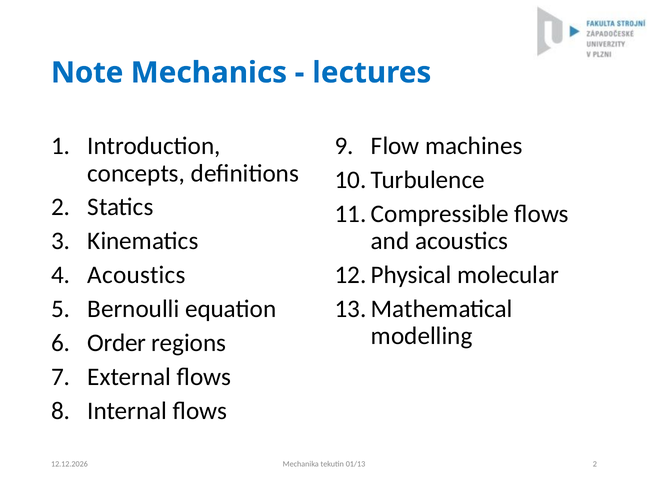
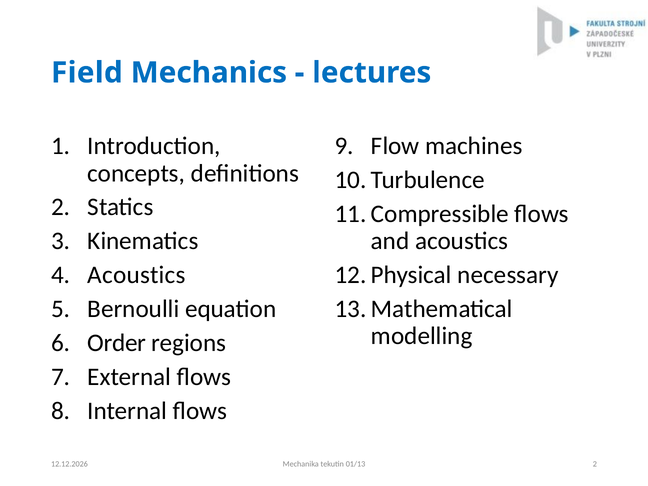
Note: Note -> Field (87, 73)
molecular: molecular -> necessary (508, 275)
